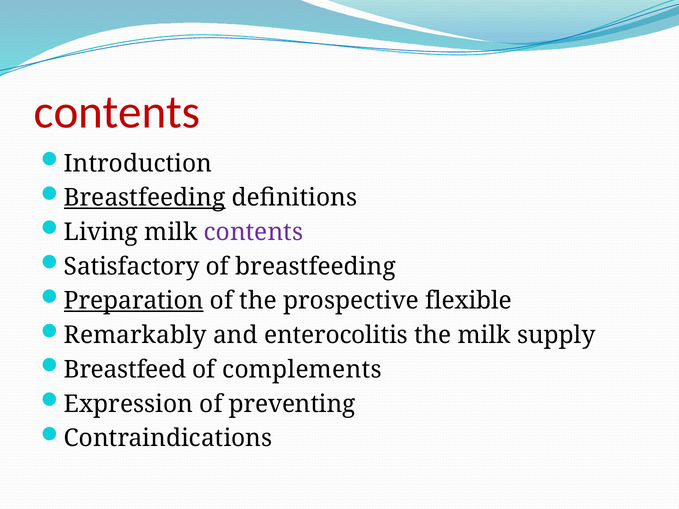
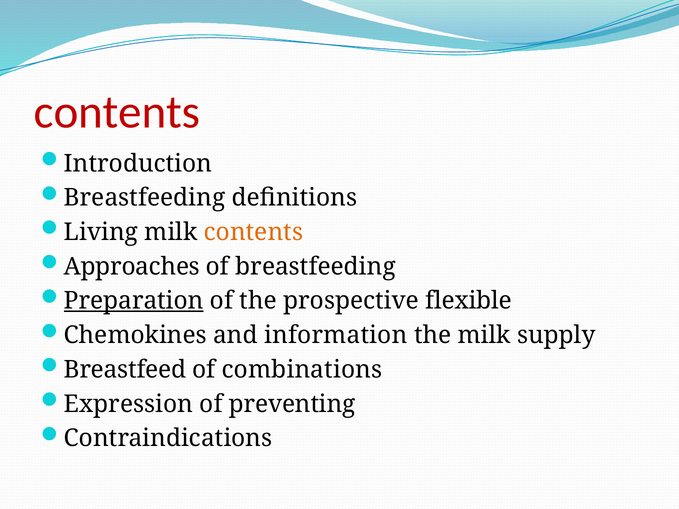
Breastfeeding underline: present -> none (145, 198)
contents colour: purple -> orange (253, 232)
Satisfactory: Satisfactory -> Approaches (132, 267)
Remarkably: Remarkably -> Chemokines (135, 335)
enterocolitis: enterocolitis -> information (336, 335)
complements: complements -> combinations (302, 370)
